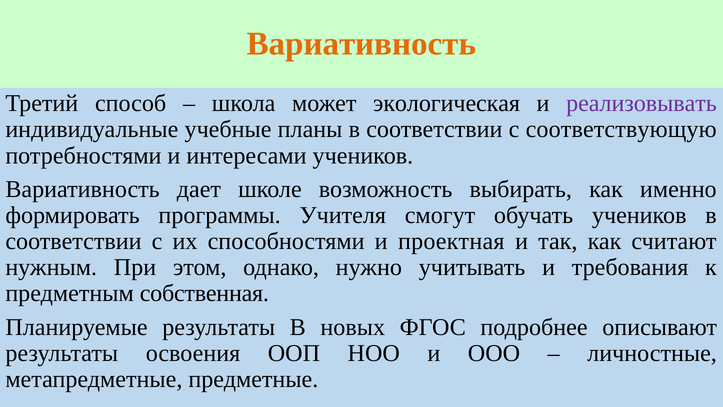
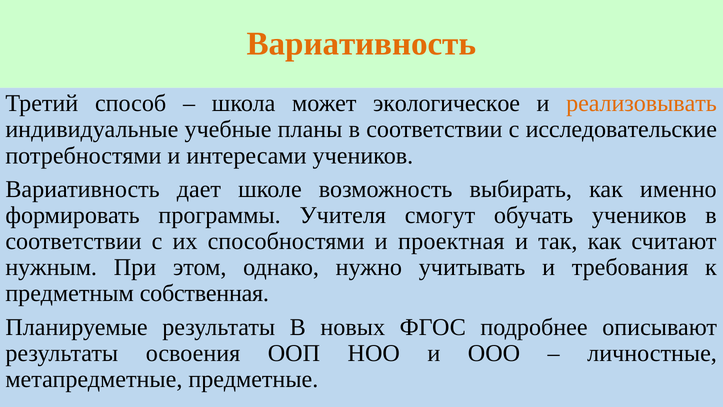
экологическая: экологическая -> экологическое (447, 103)
реализовывать colour: purple -> orange (642, 103)
соответствующую: соответствующую -> исследовательские (621, 129)
